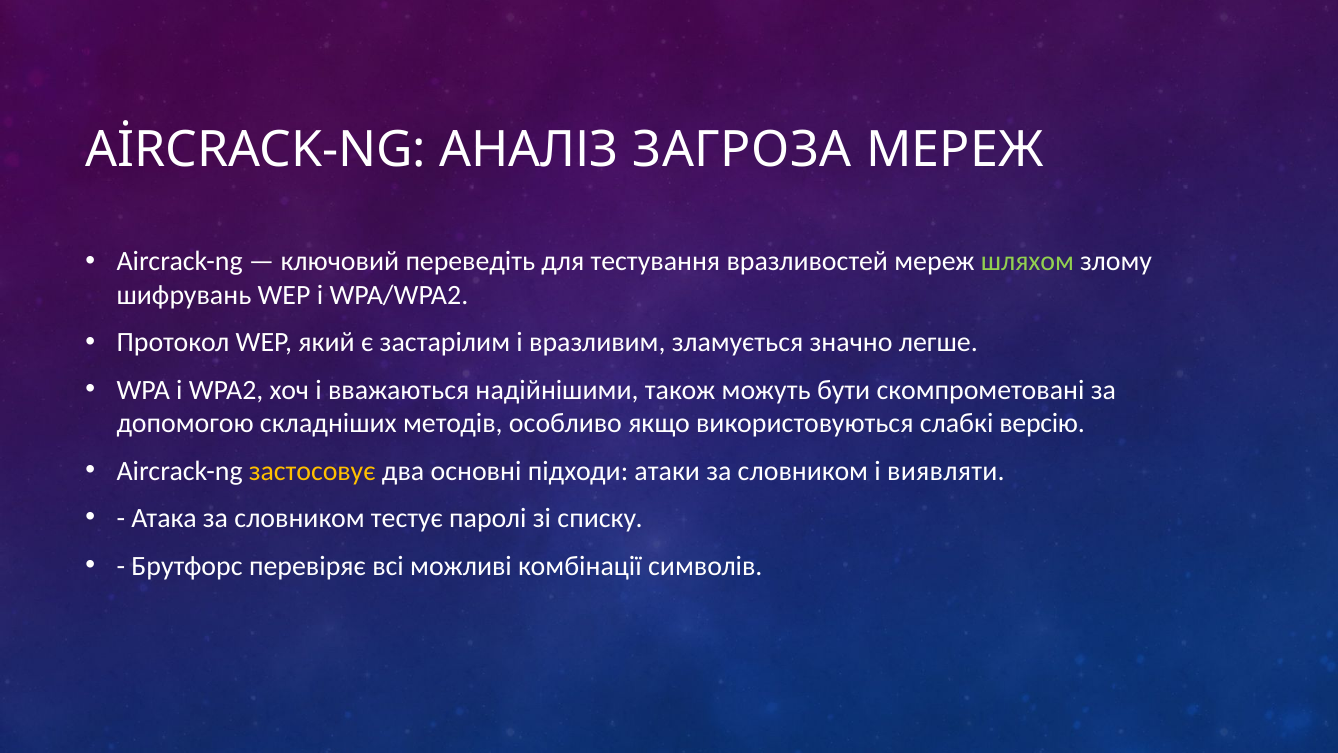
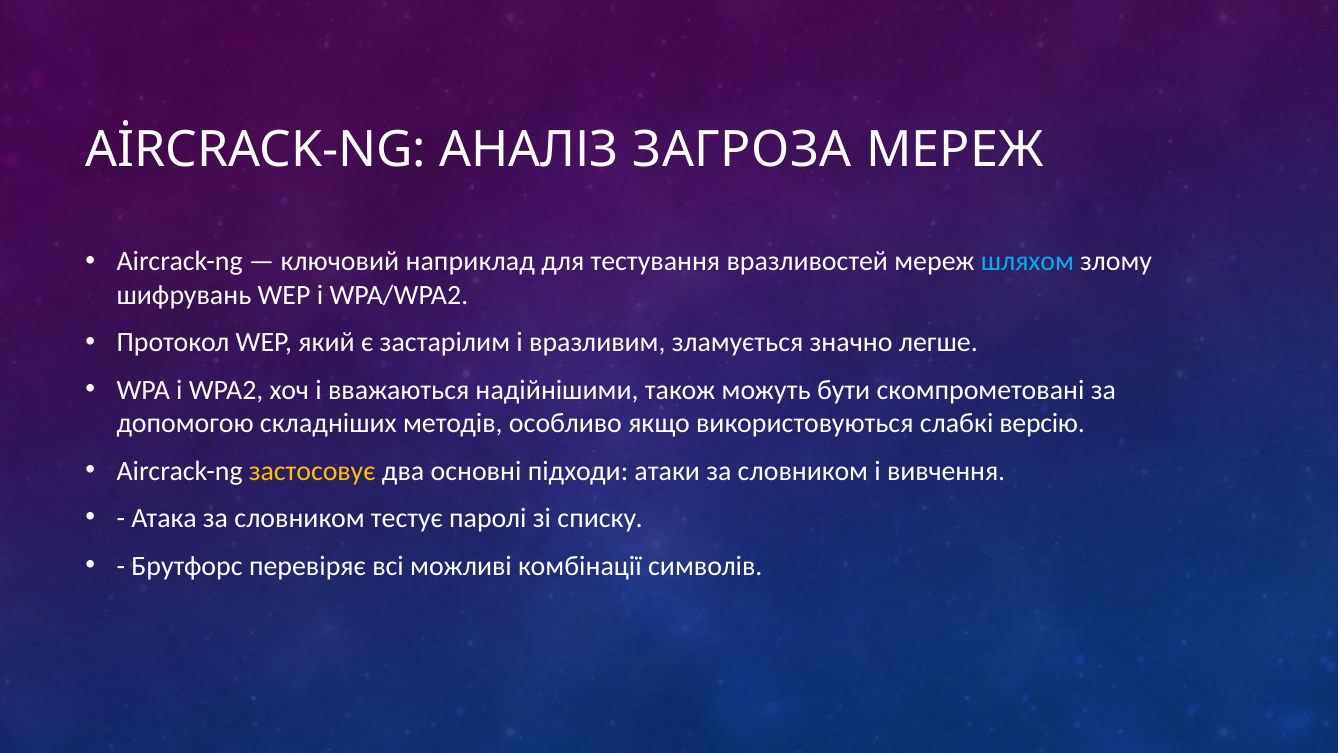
переведіть: переведіть -> наприклад (470, 262)
шляхом colour: light green -> light blue (1027, 262)
виявляти: виявляти -> вивчення (946, 471)
